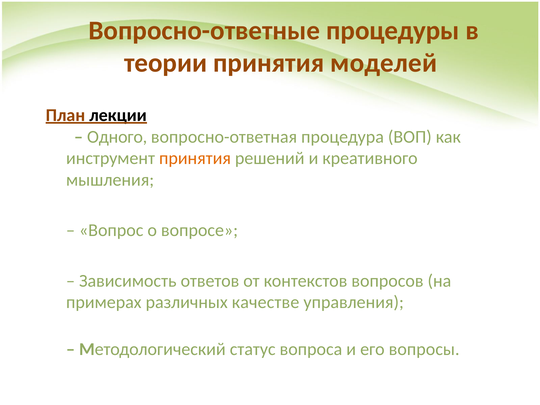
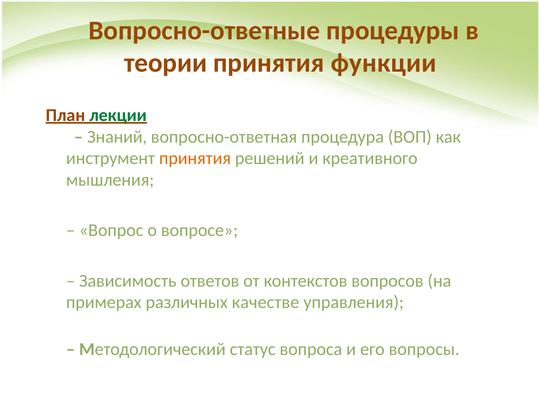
моделей: моделей -> функции (384, 63)
лекции colour: black -> green (118, 115)
Одного: Одного -> Знаний (117, 137)
